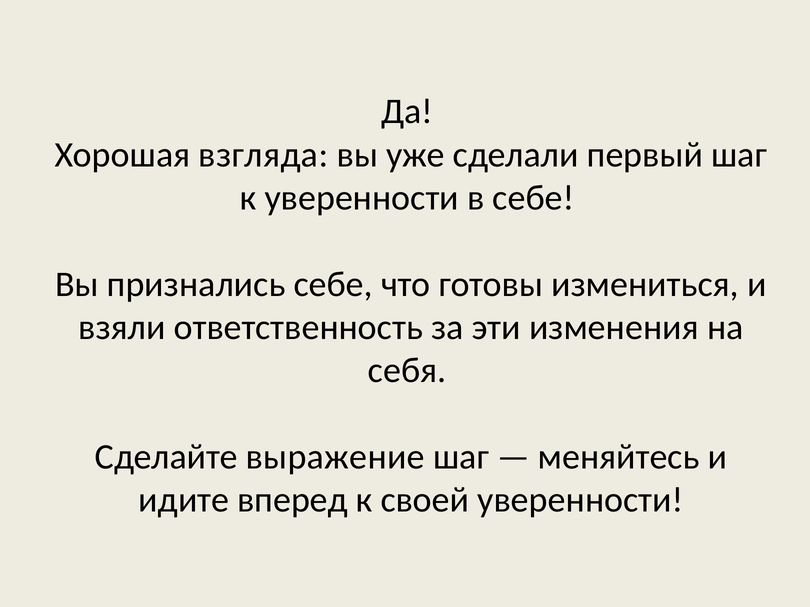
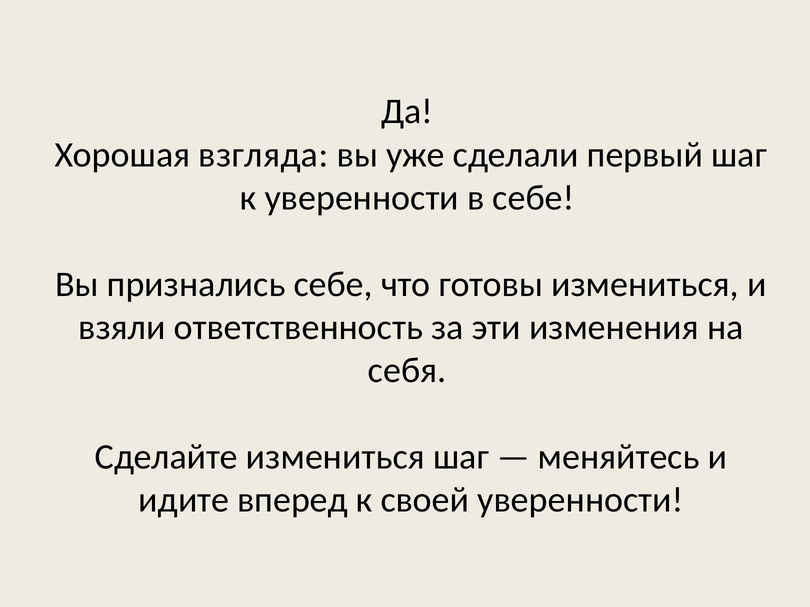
Сделайте выражение: выражение -> измениться (335, 457)
